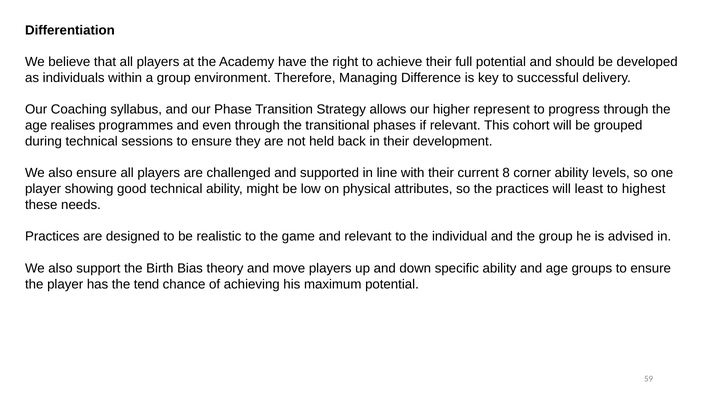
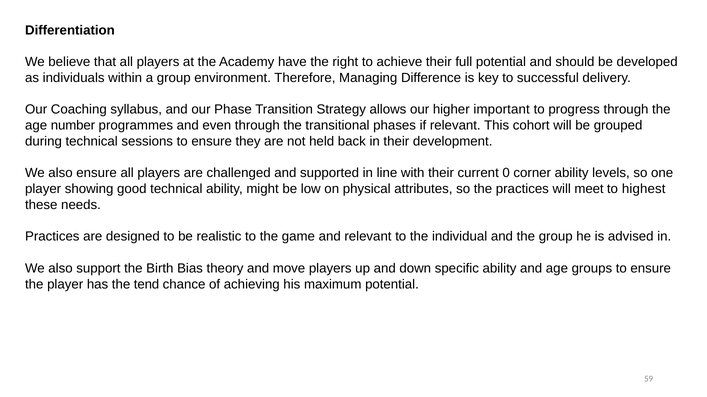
represent: represent -> important (502, 110)
realises: realises -> number (73, 126)
8: 8 -> 0 (506, 173)
least: least -> meet (589, 189)
